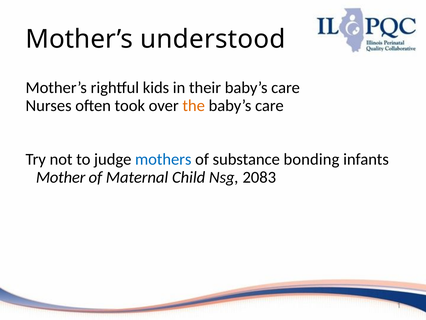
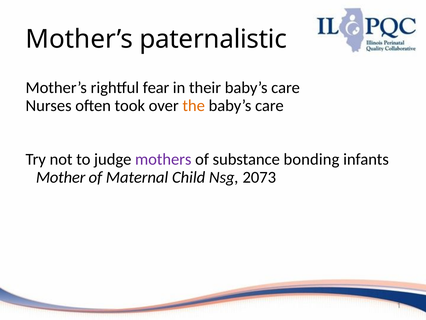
understood: understood -> paternalistic (213, 39)
kids: kids -> fear (156, 88)
mothers colour: blue -> purple (163, 159)
2083: 2083 -> 2073 (259, 177)
